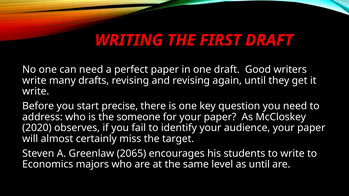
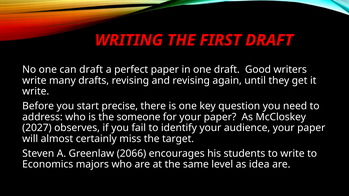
can need: need -> draft (91, 70)
2020: 2020 -> 2027 (37, 128)
2065: 2065 -> 2066 (131, 154)
as until: until -> idea (259, 165)
